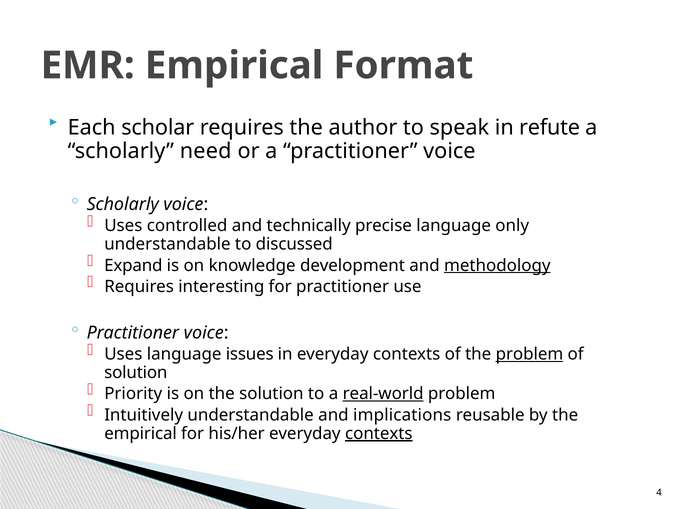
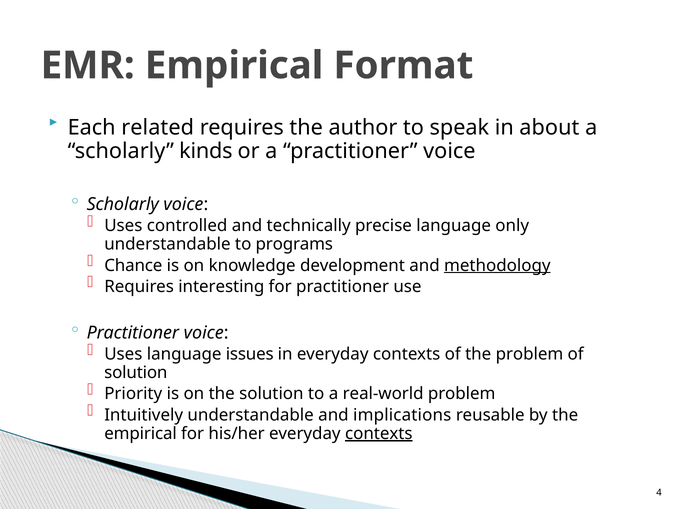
scholar: scholar -> related (158, 128)
refute: refute -> about (549, 128)
need: need -> kinds (206, 151)
discussed: discussed -> programs (294, 244)
Expand: Expand -> Chance (133, 265)
problem underline: present -> none (529, 354)
real-world underline: present -> none (383, 393)
